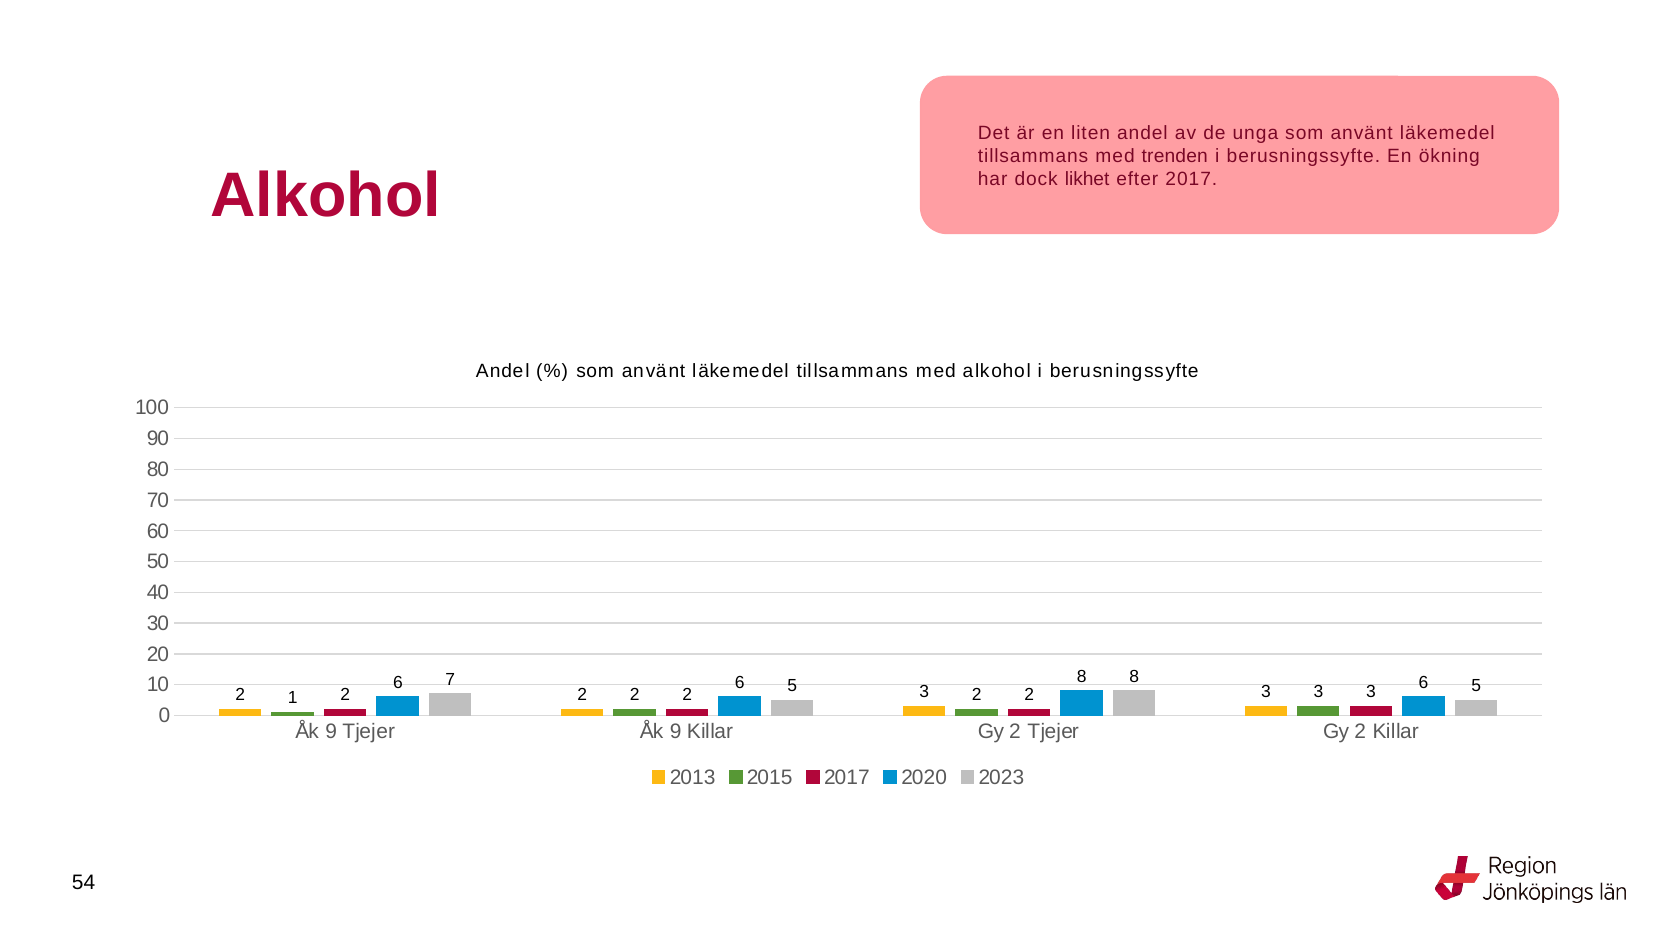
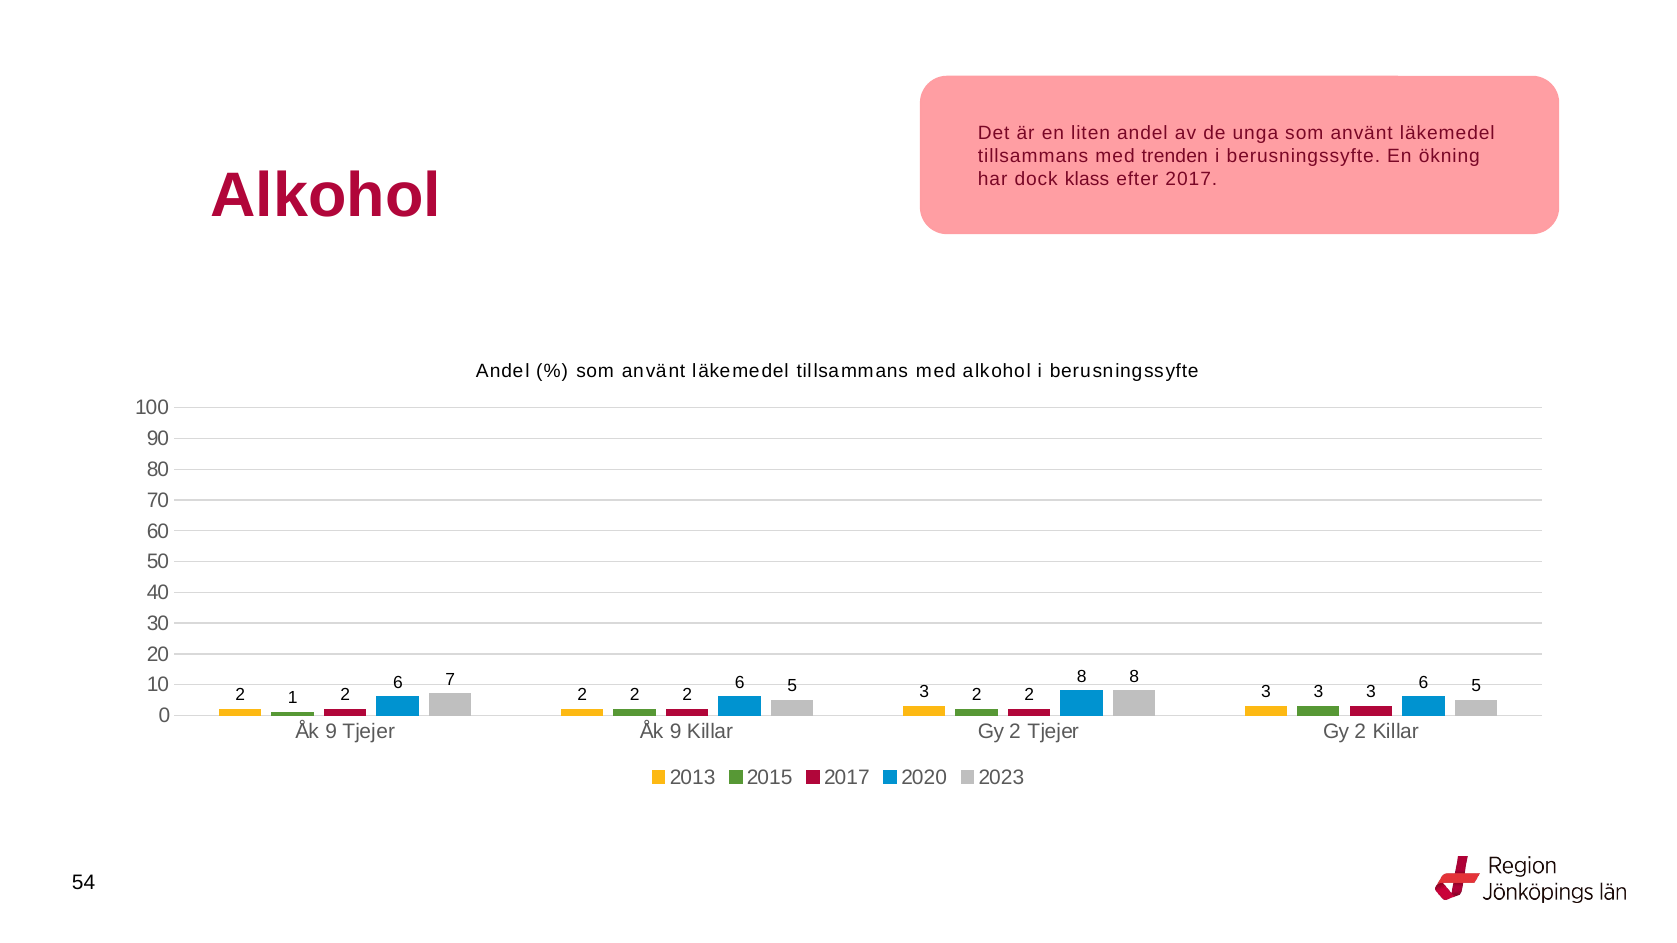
likhet: likhet -> klass (1087, 179)
